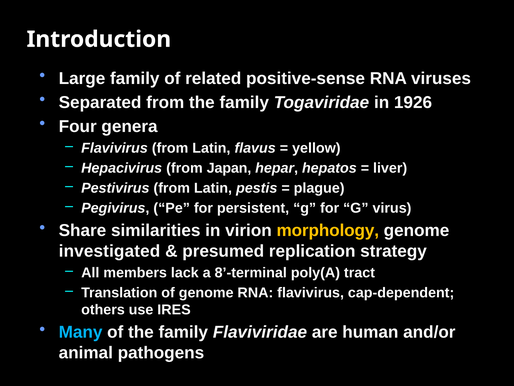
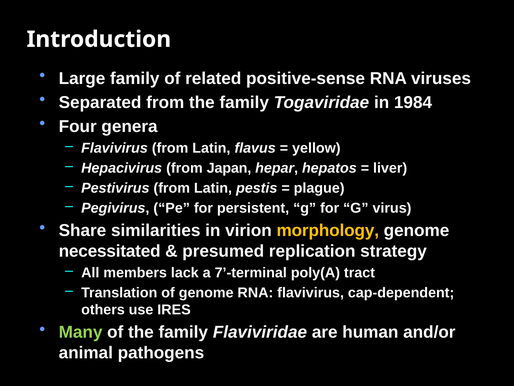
1926: 1926 -> 1984 (413, 102)
investigated: investigated -> necessitated (110, 251)
8’-terminal: 8’-terminal -> 7’-terminal (251, 272)
Many colour: light blue -> light green (81, 332)
